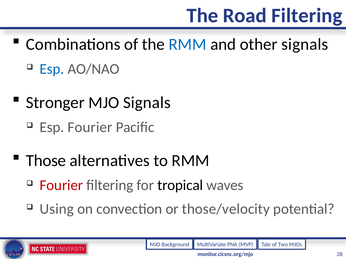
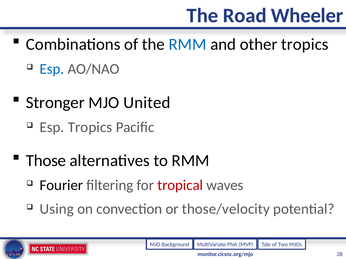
Road Filtering: Filtering -> Wheeler (307, 16)
other signals: signals -> tropics (305, 44)
MJO Signals: Signals -> United (147, 103)
Esp Fourier: Fourier -> Tropics (90, 127)
Fourier colour: red -> black (61, 186)
tropical colour: black -> red (180, 186)
